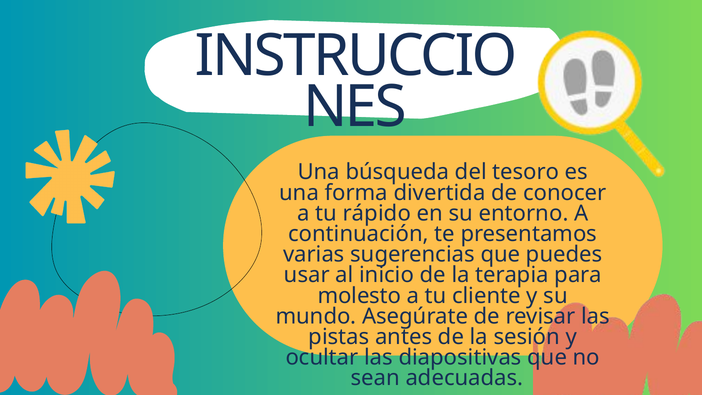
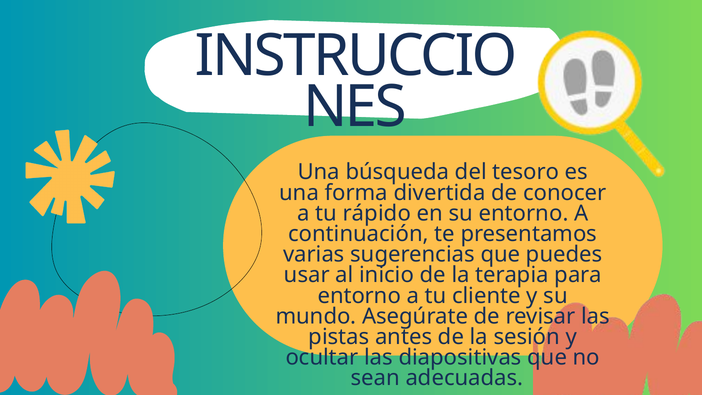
molesto: molesto -> entorno (359, 296)
